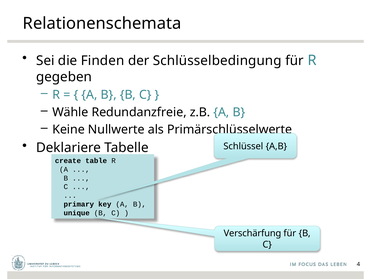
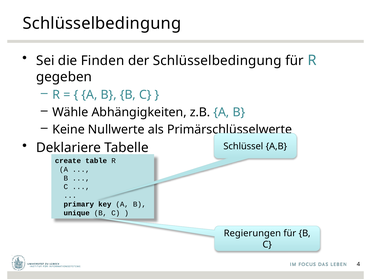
Relationenschemata: Relationenschemata -> Schlüsselbedingung (102, 23)
Redundanzfreie: Redundanzfreie -> Abhängigkeiten (139, 112)
Verschärfung: Verschärfung -> Regierungen (252, 233)
